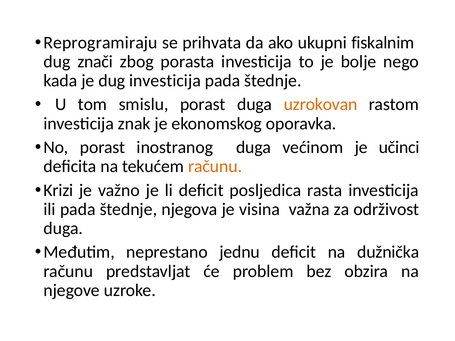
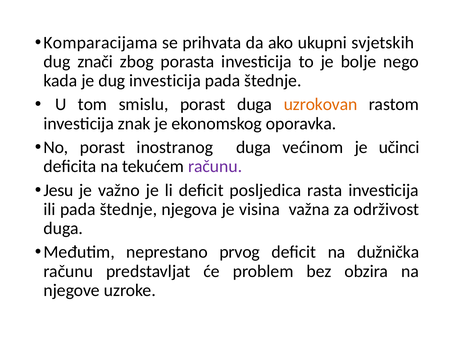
Reprogramiraju: Reprogramiraju -> Komparacijama (101, 43)
fiskalnim: fiskalnim -> svjetskih (383, 43)
računu colour: orange -> purple (215, 167)
Krizi: Krizi -> Jesu (58, 190)
jednu: jednu -> prvog (240, 252)
